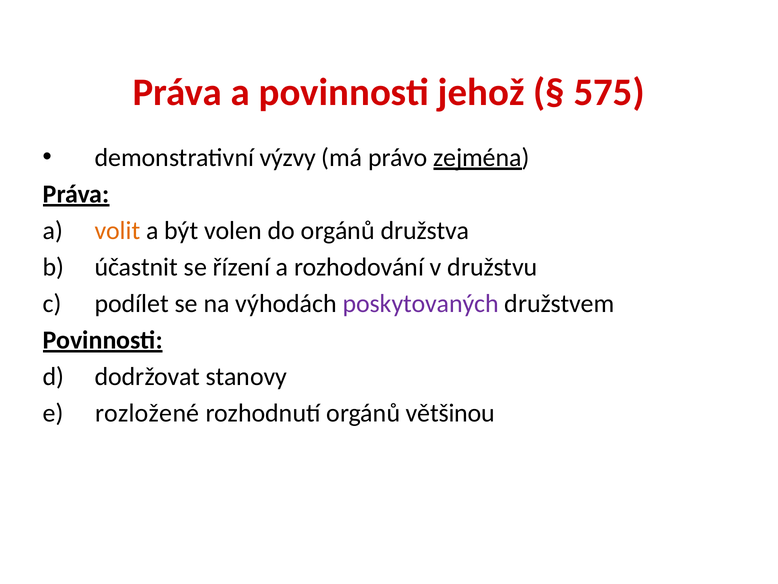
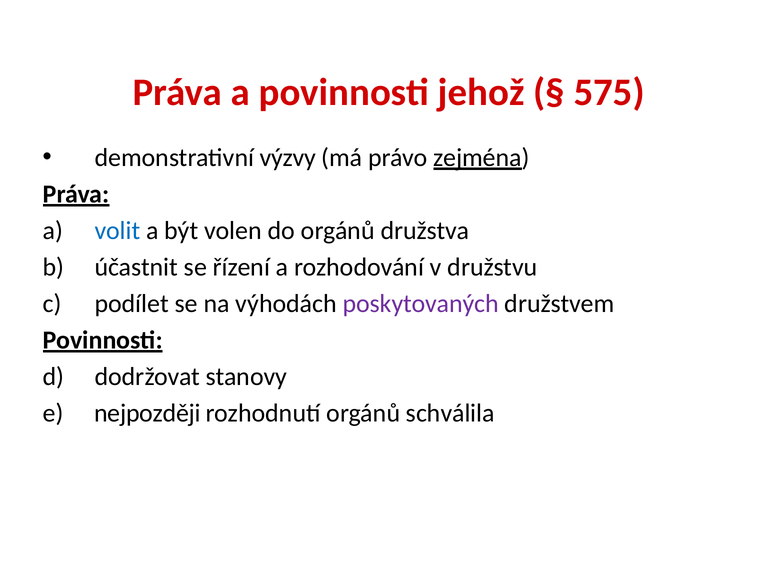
volit colour: orange -> blue (117, 230)
rozložené: rozložené -> nejpozději (147, 413)
většinou: většinou -> schválila (450, 413)
